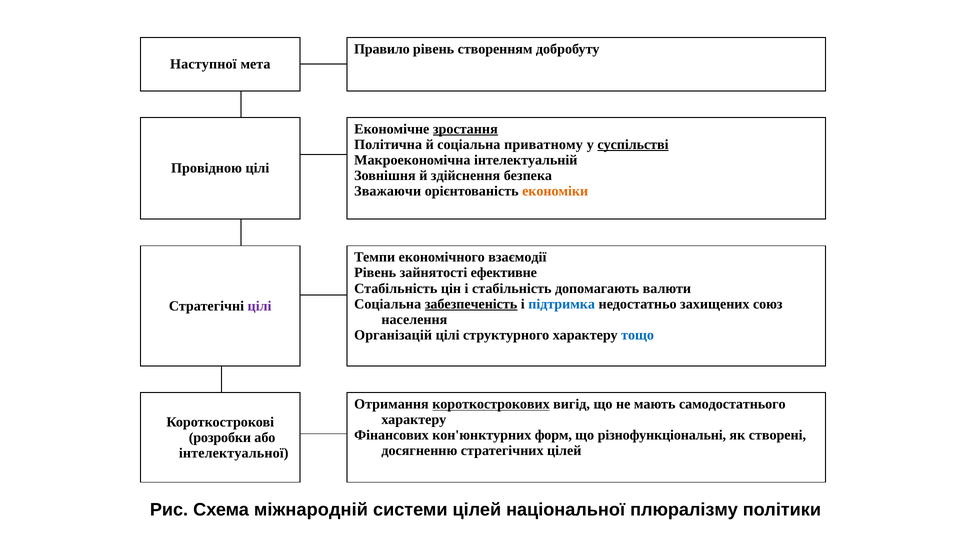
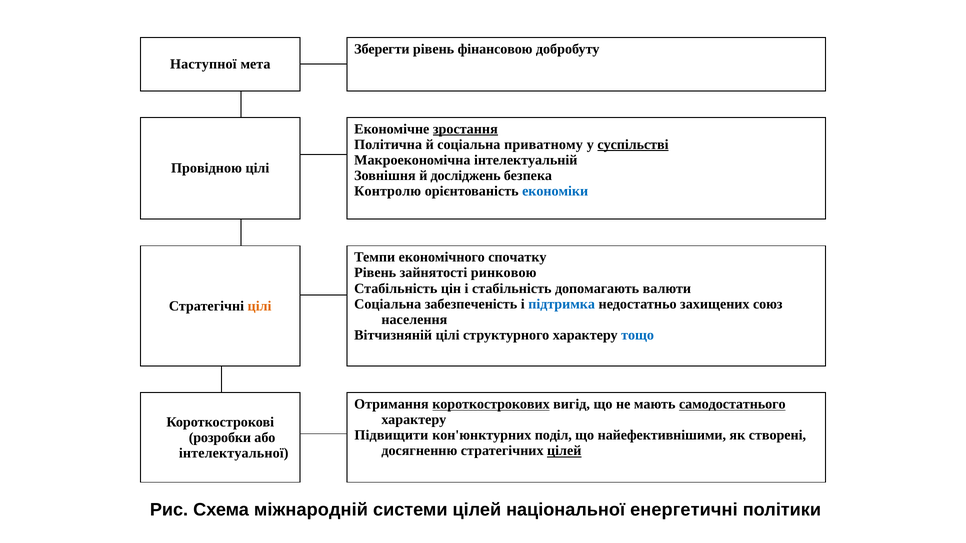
Правило: Правило -> Зберегти (382, 49)
створенням: створенням -> фінансовою (495, 49)
здійснення: здійснення -> досліджень (466, 176)
Зважаючи: Зважаючи -> Контролю (388, 191)
економіки colour: orange -> blue (555, 191)
взаємодії: взаємодії -> спочатку (517, 257)
ефективне: ефективне -> ринковою (504, 273)
забезпеченість underline: present -> none (471, 304)
цілі colour: purple -> orange (260, 306)
Організацій: Організацій -> Вітчизняній (393, 335)
самодостатнього underline: none -> present (732, 404)
Фінансових: Фінансових -> Підвищити (391, 436)
форм: форм -> поділ (553, 436)
різнофункціональні: різнофункціональні -> найефективнішими (662, 436)
цілей underline: none -> present (564, 451)
плюралізму: плюралізму -> енергетичні (684, 510)
